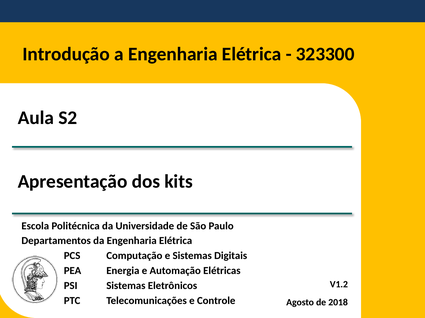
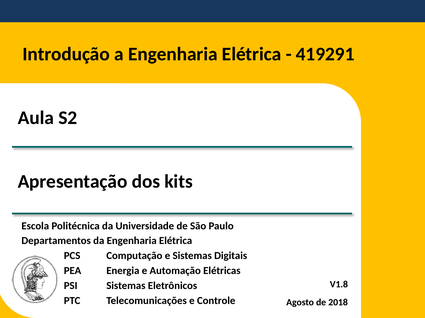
323300: 323300 -> 419291 (325, 54)
V1.2: V1.2 -> V1.8 (339, 285)
